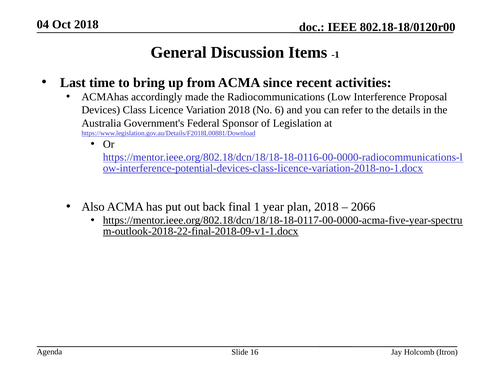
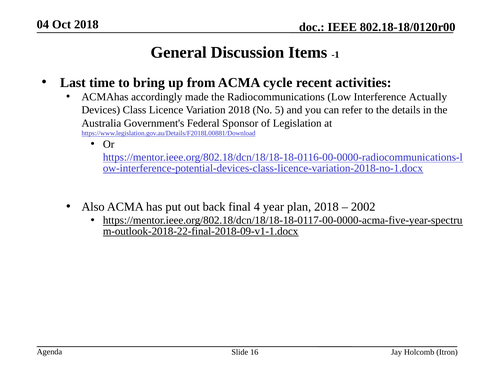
since: since -> cycle (278, 83)
Proposal: Proposal -> Actually (428, 97)
6: 6 -> 5 (279, 110)
1: 1 -> 4 (257, 207)
2066: 2066 -> 2002 (363, 207)
